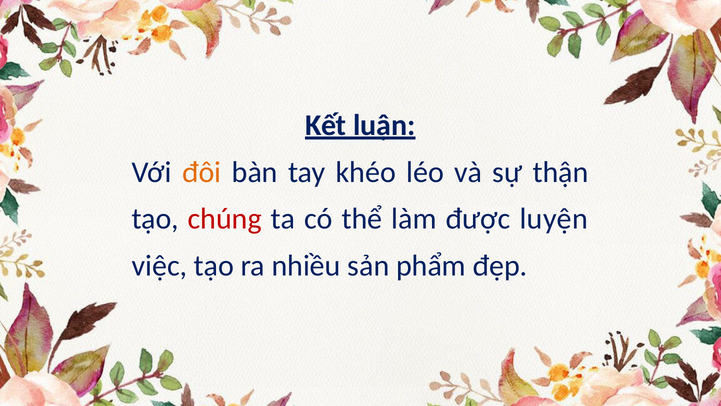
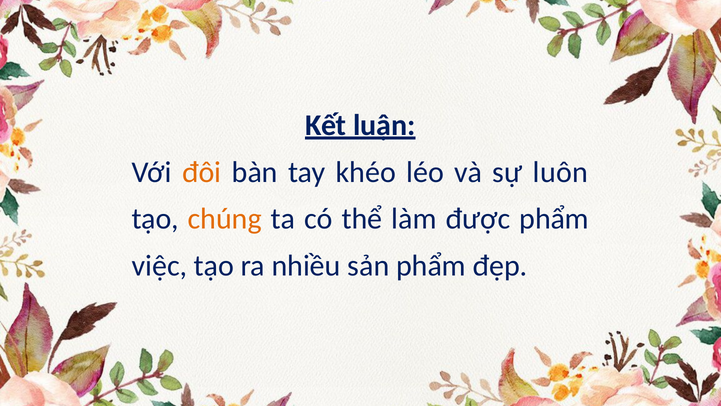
thận: thận -> luôn (560, 172)
chúng colour: red -> orange (225, 219)
được luyện: luyện -> phẩm (554, 219)
